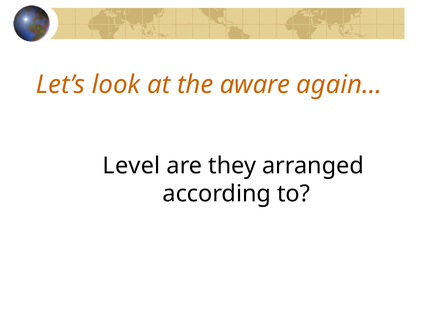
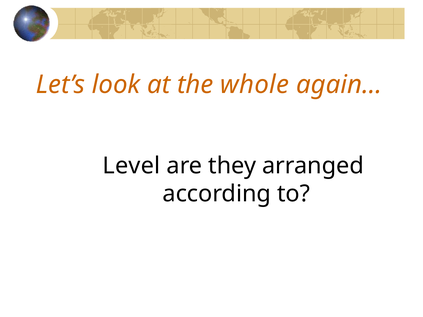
aware: aware -> whole (255, 85)
